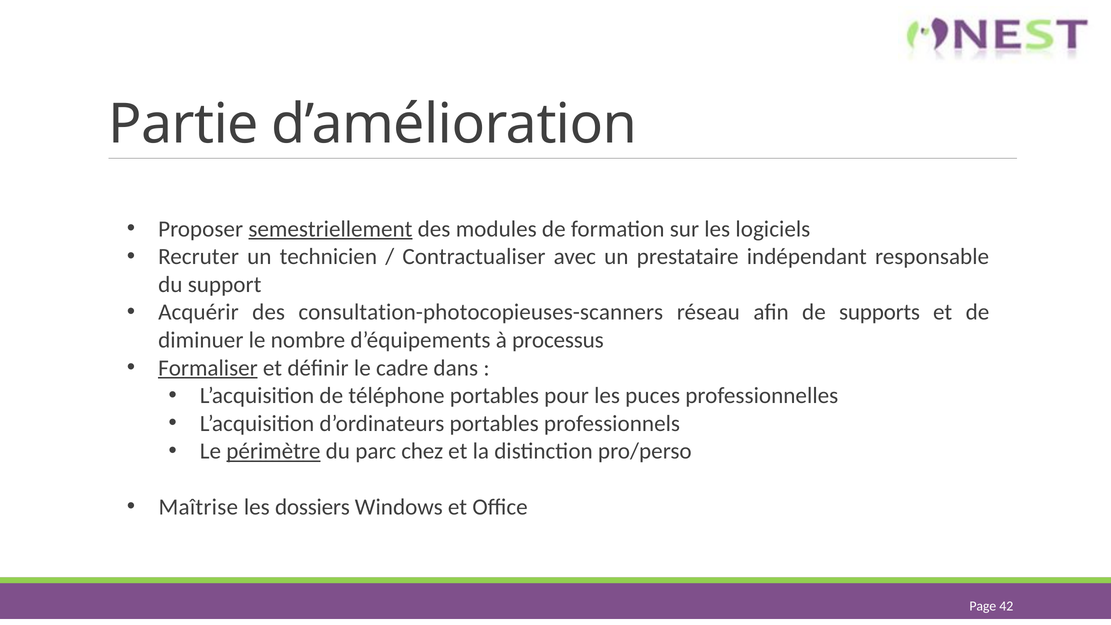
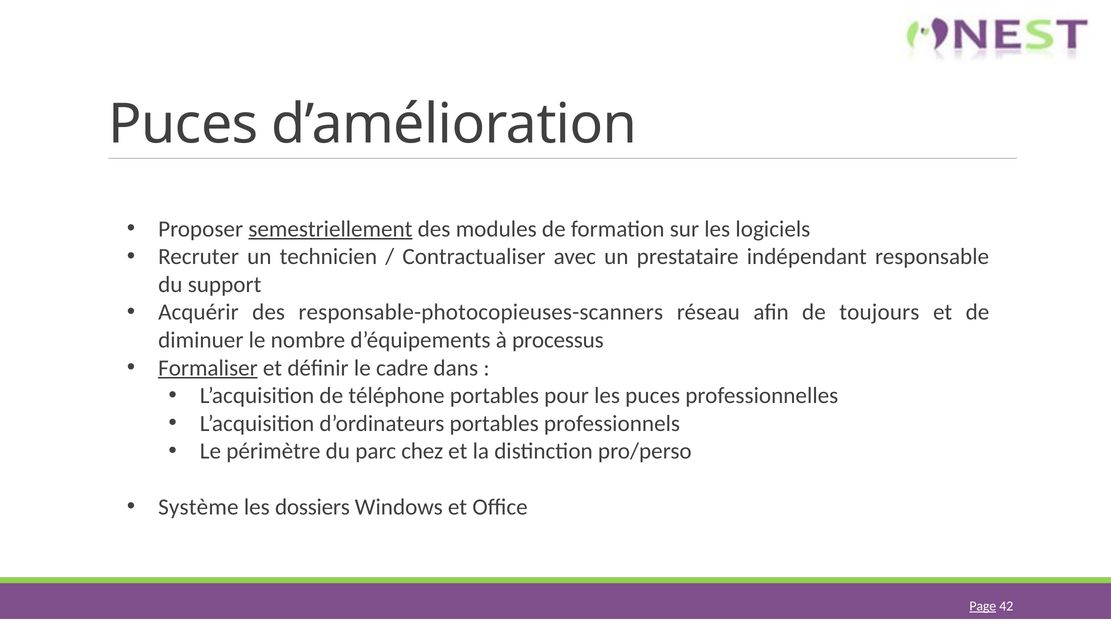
Partie: Partie -> Puces (183, 124)
consultation-photocopieuses-scanners: consultation-photocopieuses-scanners -> responsable-photocopieuses-scanners (481, 312)
supports: supports -> toujours (879, 312)
périmètre underline: present -> none (273, 451)
Maîtrise: Maîtrise -> Système (198, 507)
Page underline: none -> present (983, 606)
